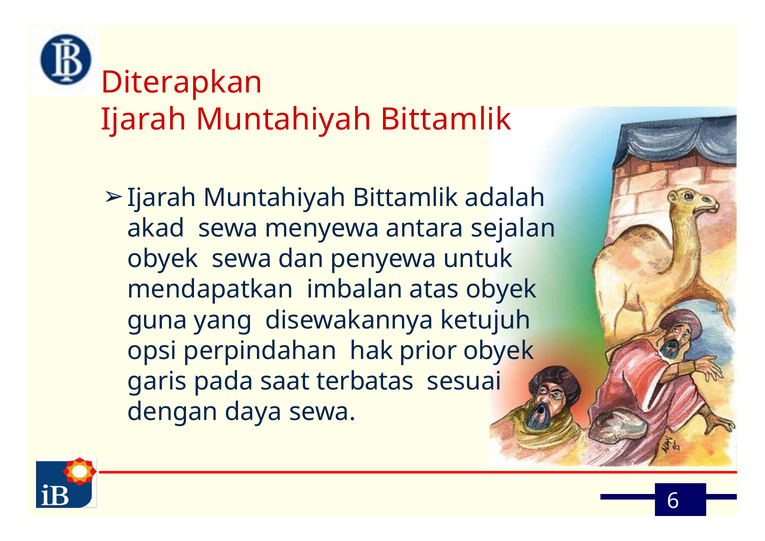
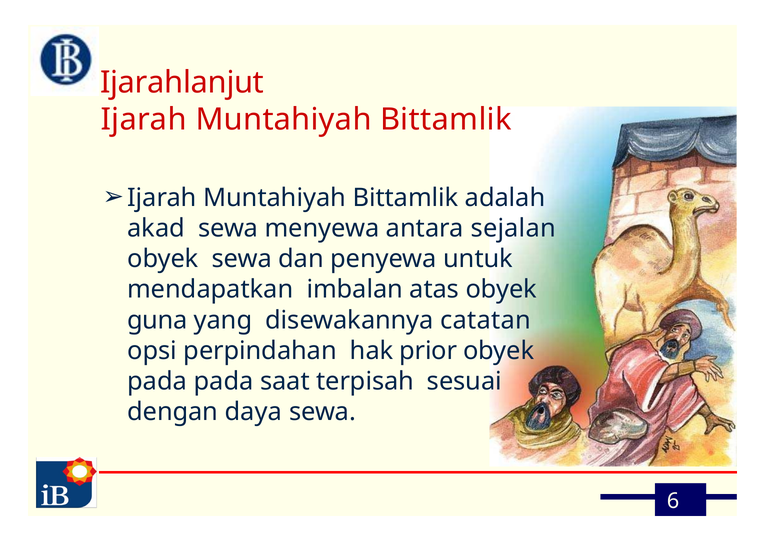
Diterapkan: Diterapkan -> Ijarahlanjut (182, 83)
ketujuh: ketujuh -> catatan (486, 320)
garis: garis -> pada (157, 381)
terbatas: terbatas -> terpisah (365, 381)
